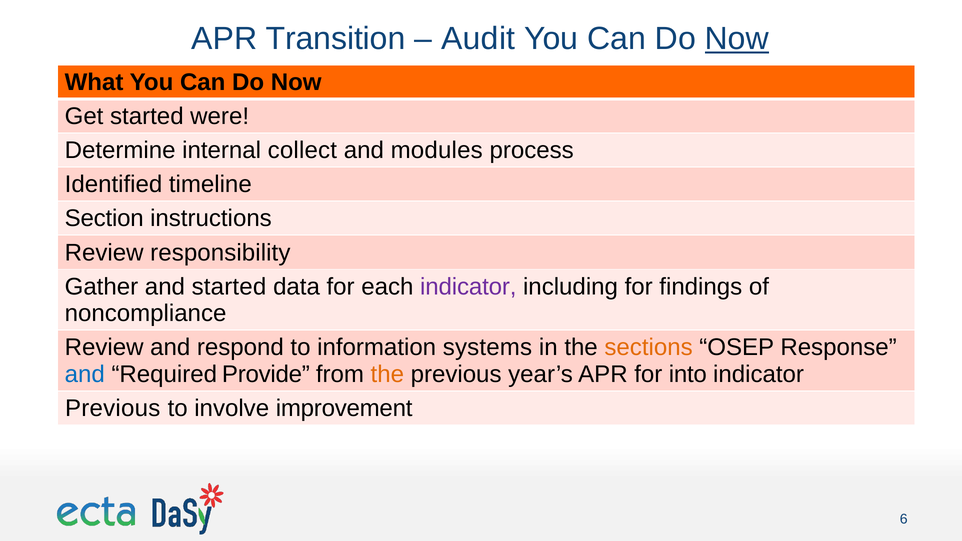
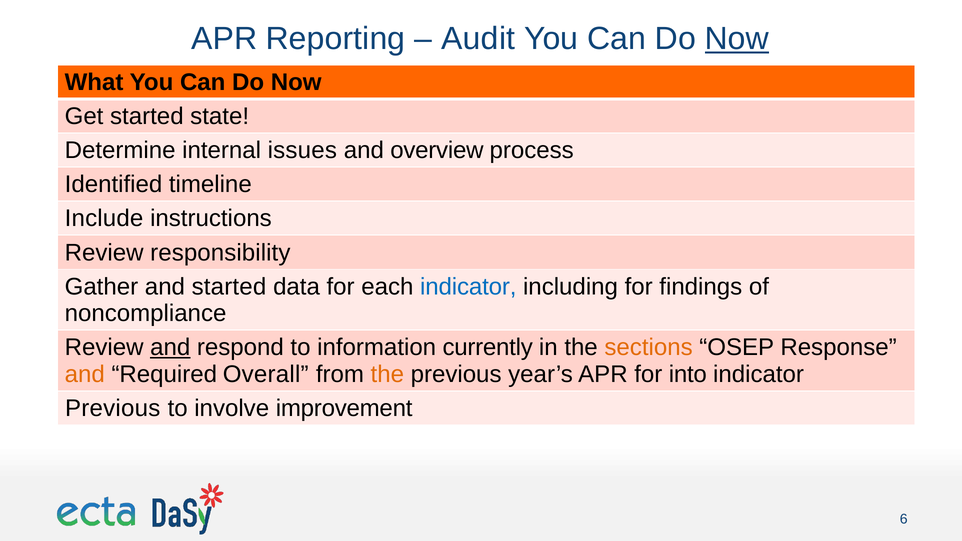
Transition: Transition -> Reporting (335, 39)
were: were -> state (220, 116)
collect: collect -> issues (302, 150)
modules: modules -> overview (437, 150)
Section: Section -> Include (104, 219)
indicator colour: purple -> blue (468, 287)
and underline: none -> present (170, 348)
systems: systems -> currently (488, 348)
and colour: blue -> orange (85, 374)
Provide: Provide -> Overall (266, 374)
